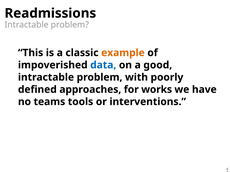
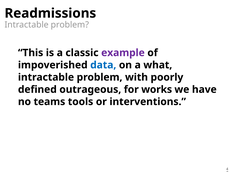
example colour: orange -> purple (123, 53)
good: good -> what (158, 65)
approaches: approaches -> outrageous (90, 90)
